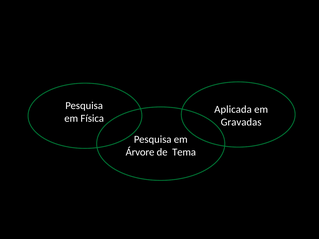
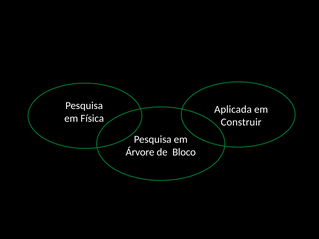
Gravadas: Gravadas -> Construir (241, 122)
Tema: Tema -> Bloco (184, 152)
